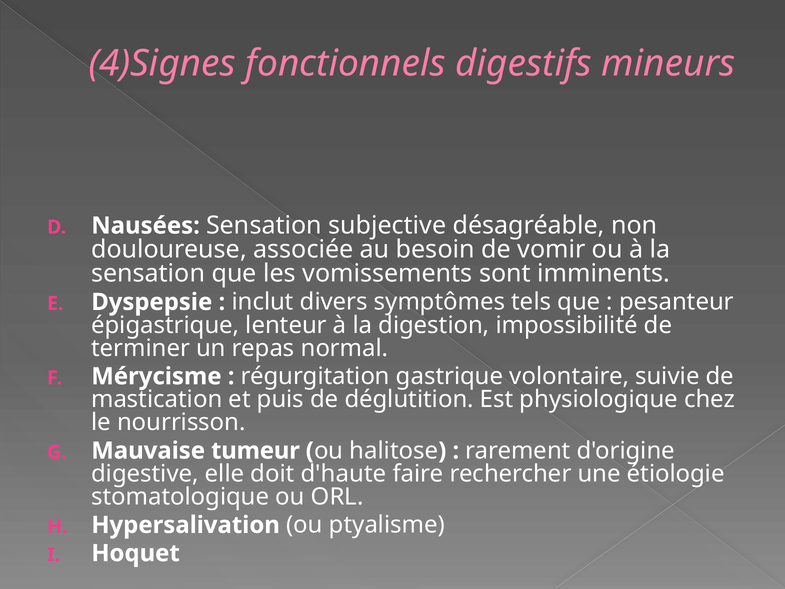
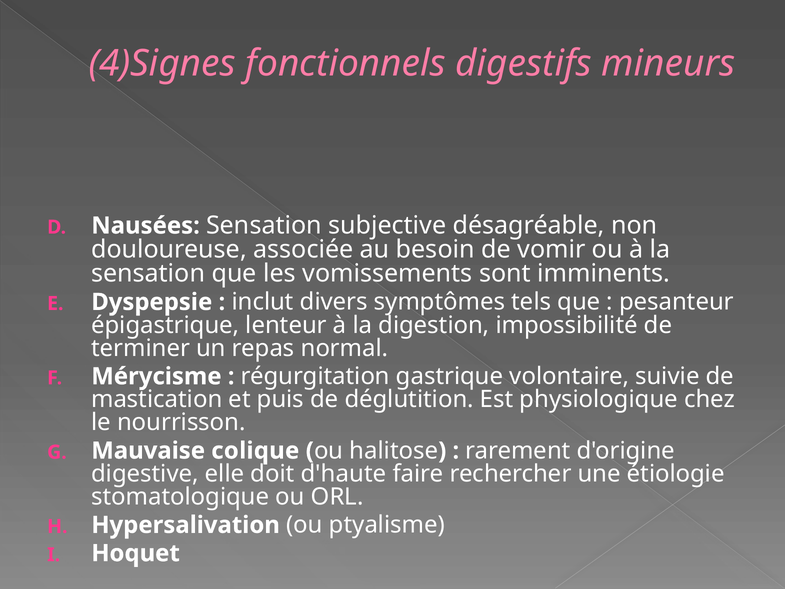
tumeur: tumeur -> colique (255, 451)
